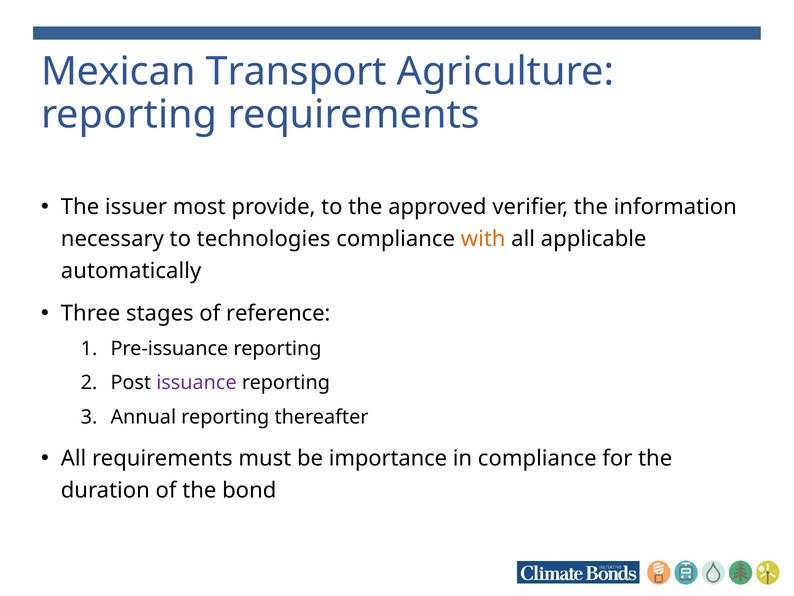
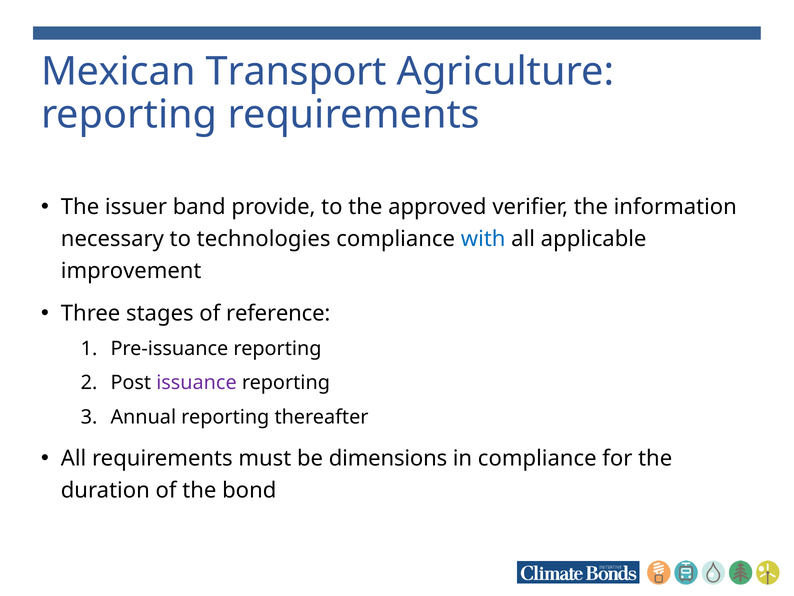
most: most -> band (199, 207)
with colour: orange -> blue (483, 239)
automatically: automatically -> improvement (131, 270)
importance: importance -> dimensions (388, 458)
